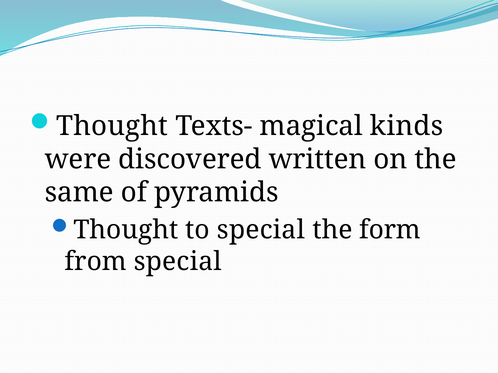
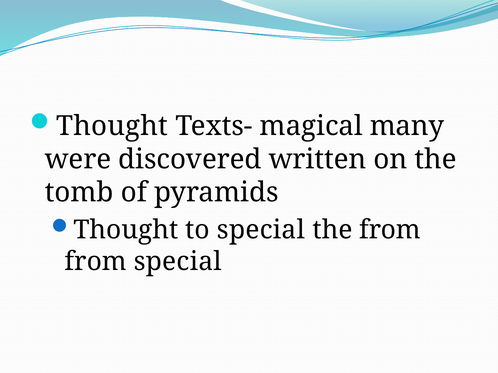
kinds: kinds -> many (407, 126)
same: same -> tomb (79, 193)
the form: form -> from (390, 230)
